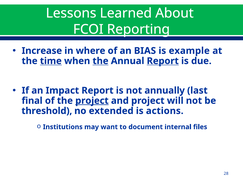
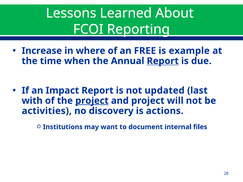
BIAS: BIAS -> FREE (145, 51)
time underline: present -> none (51, 61)
the underline: present -> none (101, 61)
annually: annually -> updated (165, 91)
final: final -> with (32, 101)
threshold: threshold -> activities (47, 111)
extended: extended -> discovery (111, 111)
